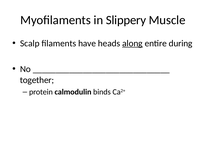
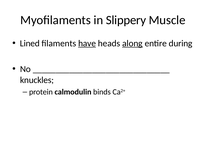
Scalp: Scalp -> Lined (30, 43)
have underline: none -> present (87, 43)
together: together -> knuckles (37, 80)
